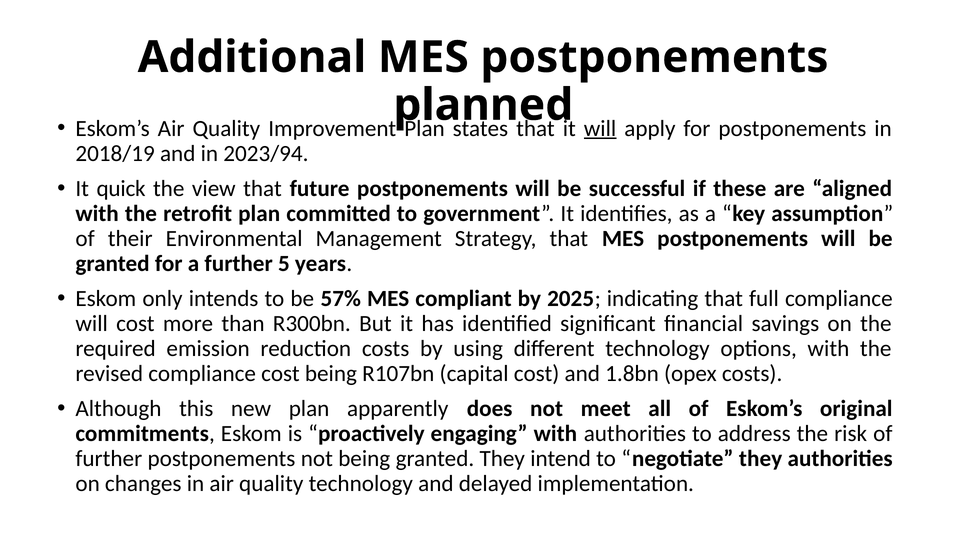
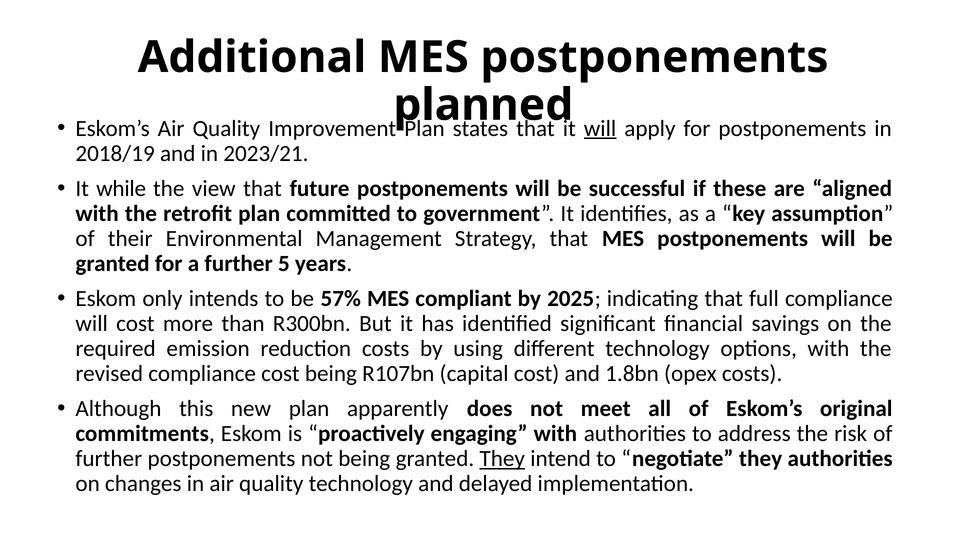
2023/94: 2023/94 -> 2023/21 (266, 153)
quick: quick -> while (121, 188)
They underline: none -> present (502, 459)
